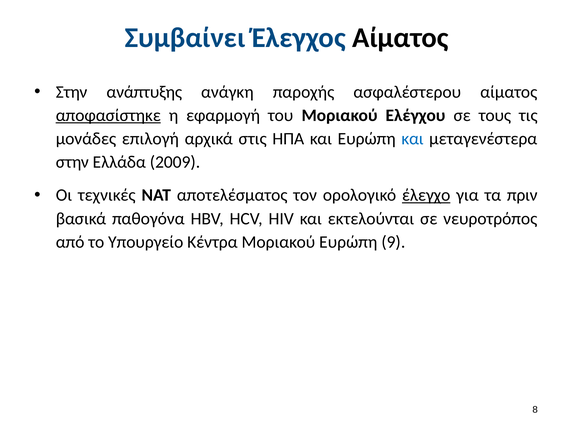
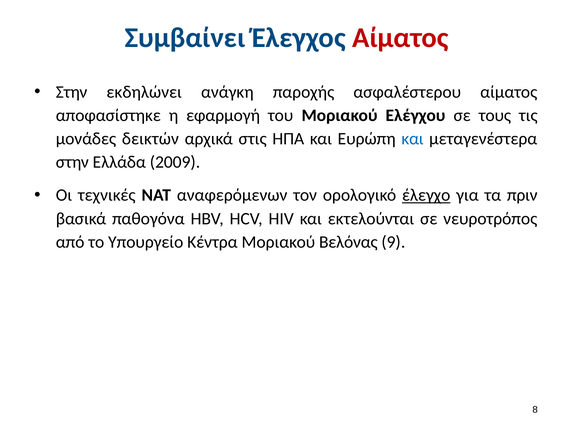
Αίματος colour: black -> red (400, 38)
ανάπτυξης: ανάπτυξης -> εκδηλώνει (144, 92)
αποφασίστηκε underline: present -> none (108, 115)
επιλογή: επιλογή -> δεικτών (150, 139)
αποτελέσματος: αποτελέσματος -> αναφερόμενων (232, 195)
Μοριακού Ευρώπη: Ευρώπη -> Βελόνας (348, 242)
